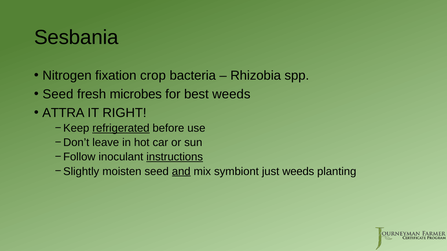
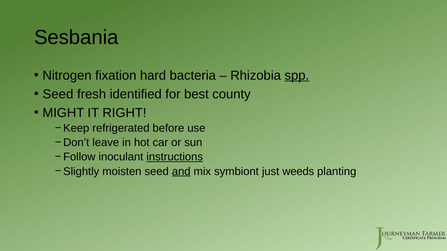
crop: crop -> hard (153, 76)
spp underline: none -> present (297, 76)
microbes: microbes -> identified (136, 94)
best weeds: weeds -> county (231, 94)
ATTRA: ATTRA -> MIGHT (63, 113)
refrigerated underline: present -> none (121, 128)
